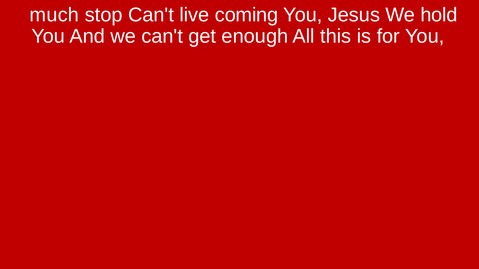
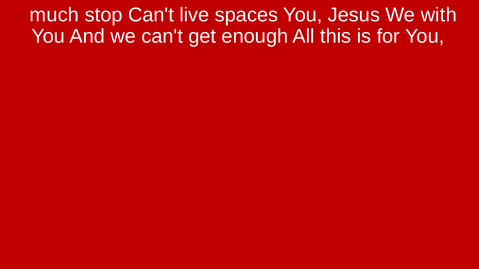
coming: coming -> spaces (246, 15)
hold: hold -> with (439, 15)
